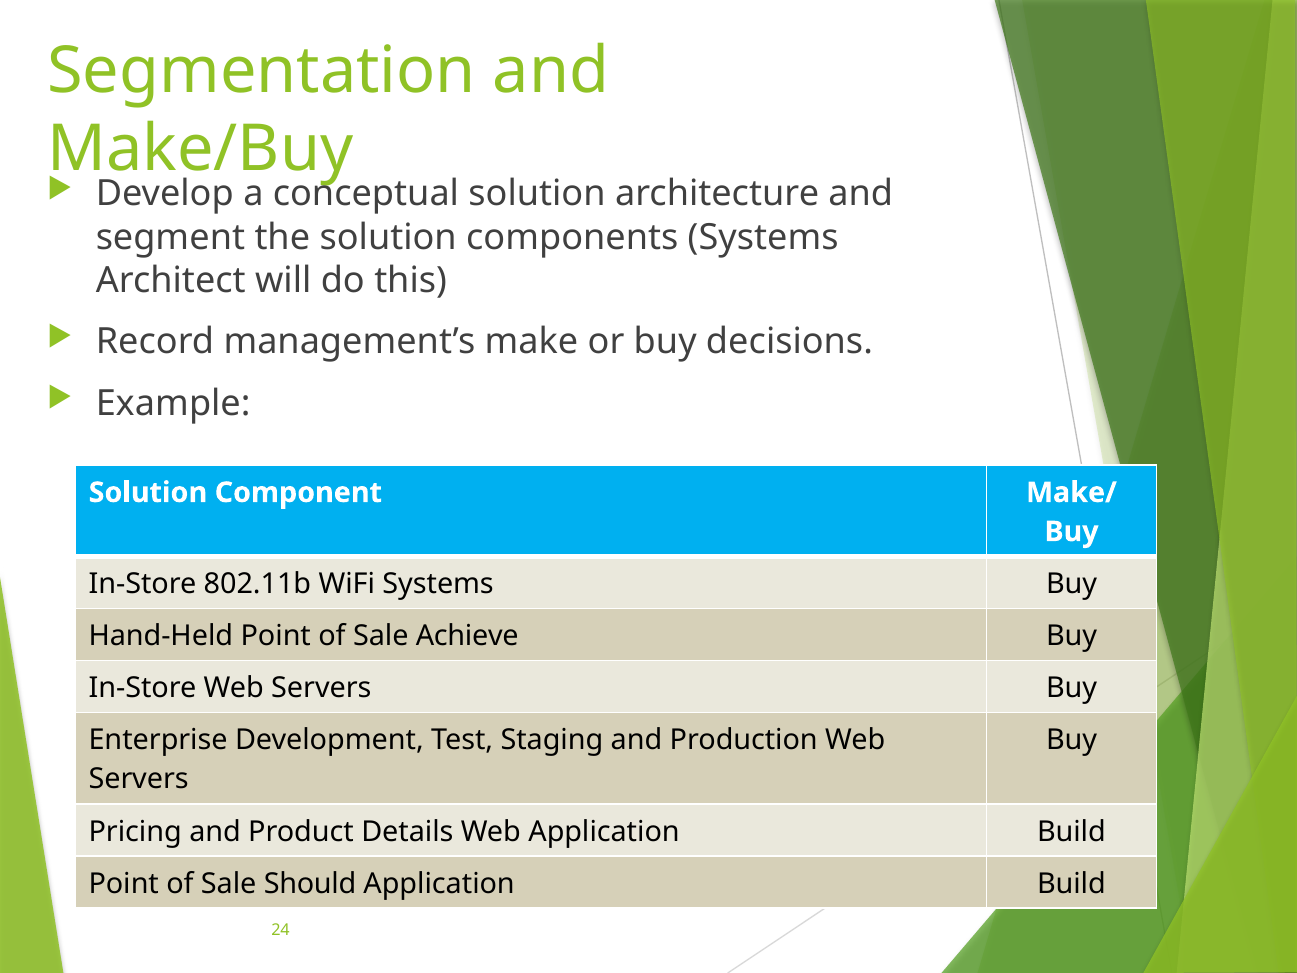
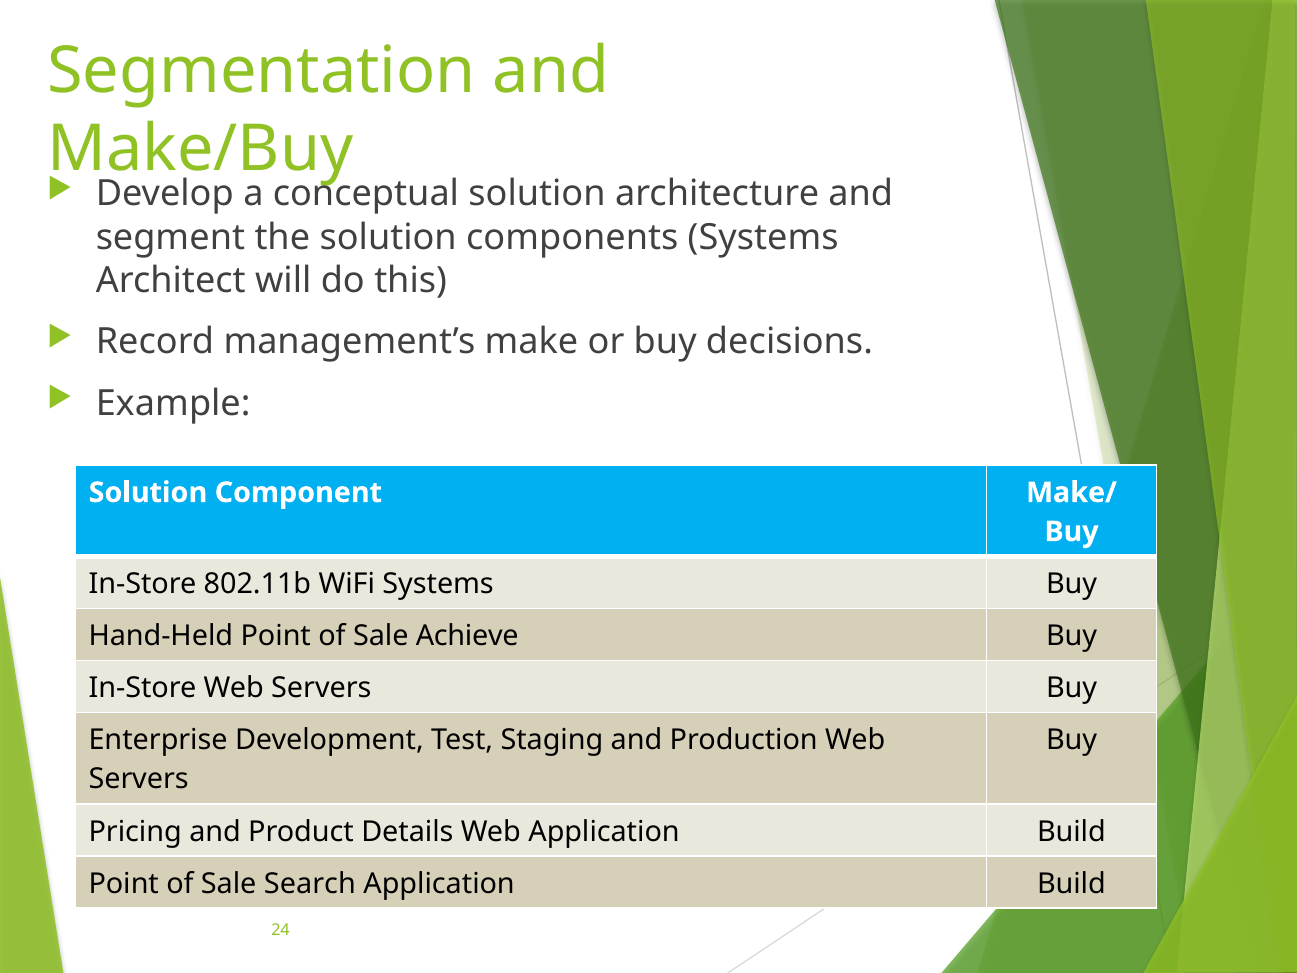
Should: Should -> Search (310, 883)
